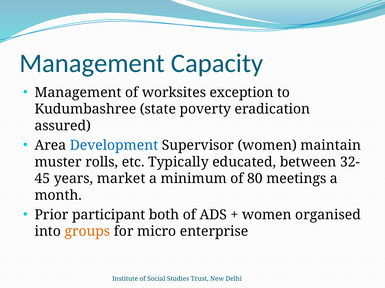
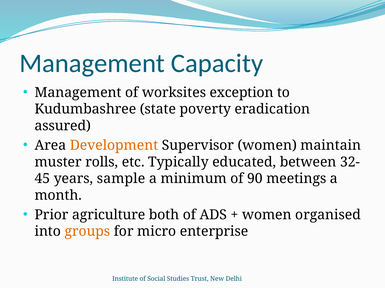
Development colour: blue -> orange (114, 146)
market: market -> sample (121, 179)
80: 80 -> 90 (255, 179)
participant: participant -> agriculture (109, 215)
